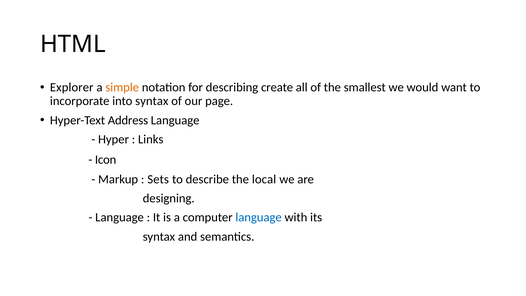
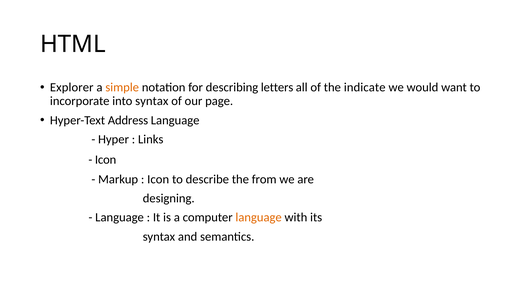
create: create -> letters (277, 87)
smallest: smallest -> indicate (365, 87)
Sets: Sets -> Icon (158, 179)
local: local -> from (264, 179)
language colour: blue -> orange (259, 217)
